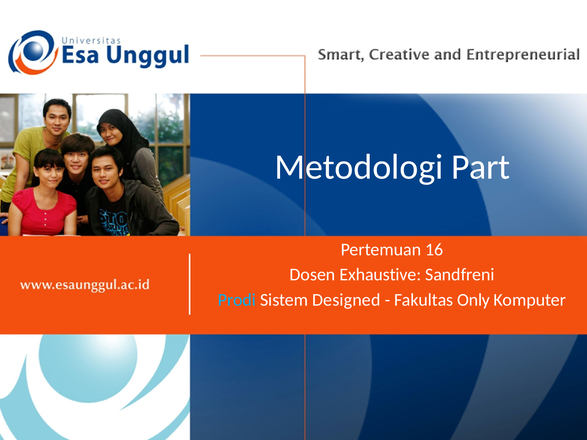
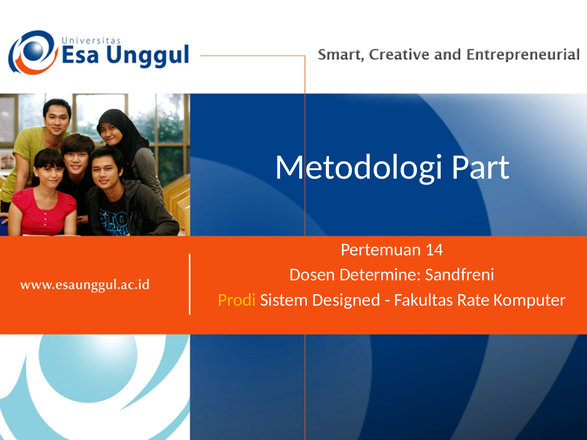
16: 16 -> 14 (434, 250)
Exhaustive: Exhaustive -> Determine (380, 275)
Prodi colour: light blue -> yellow (237, 300)
Only: Only -> Rate (474, 300)
